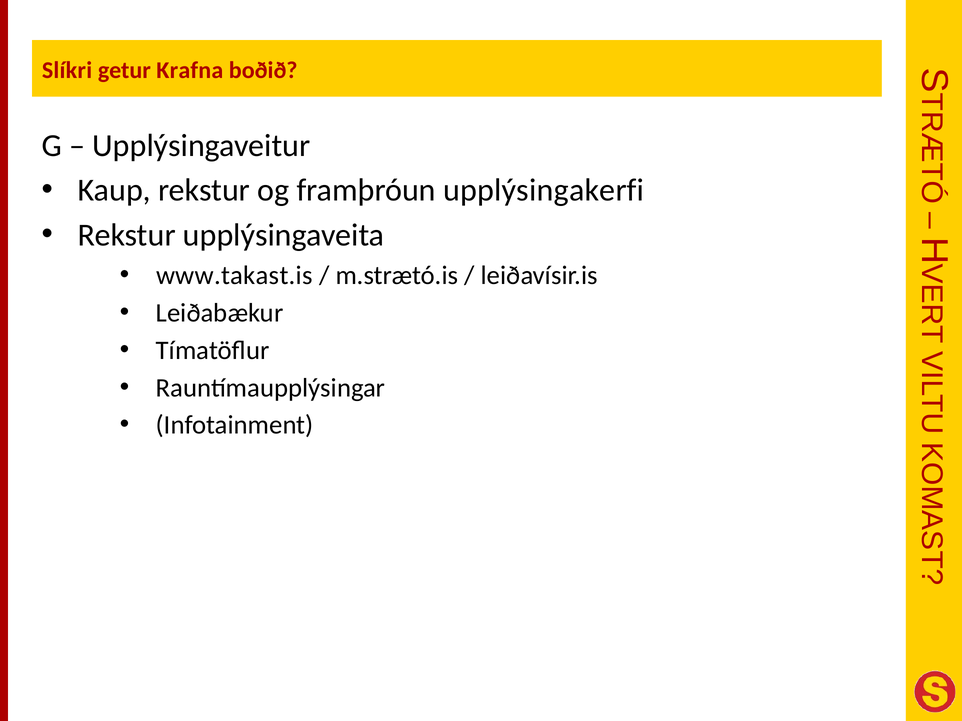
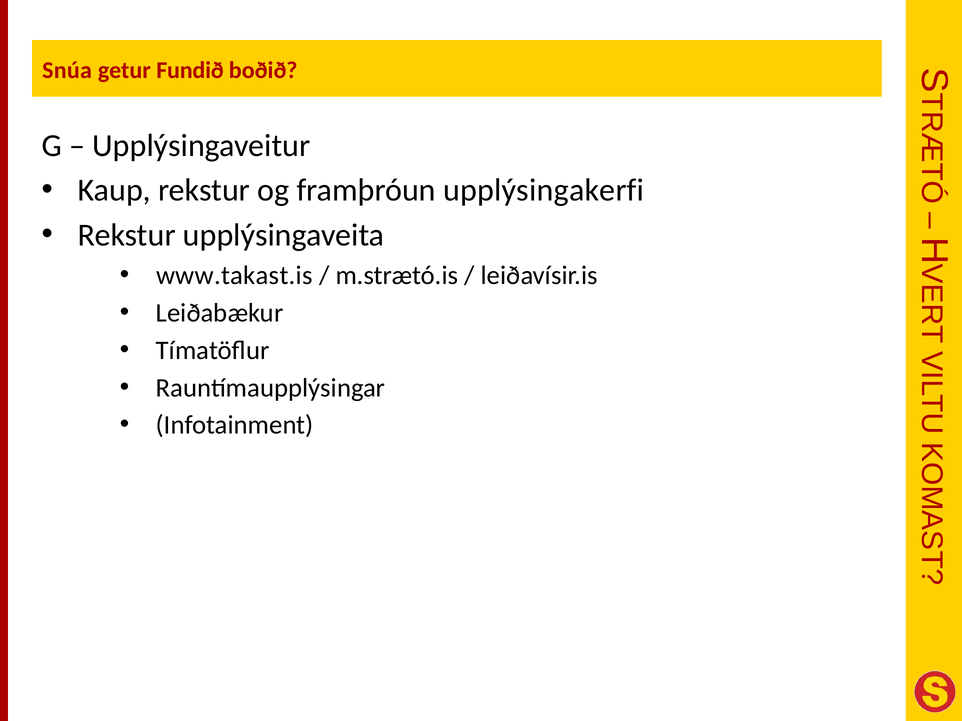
Slíkri: Slíkri -> Snúa (67, 70)
Krafna: Krafna -> Fundið (190, 70)
